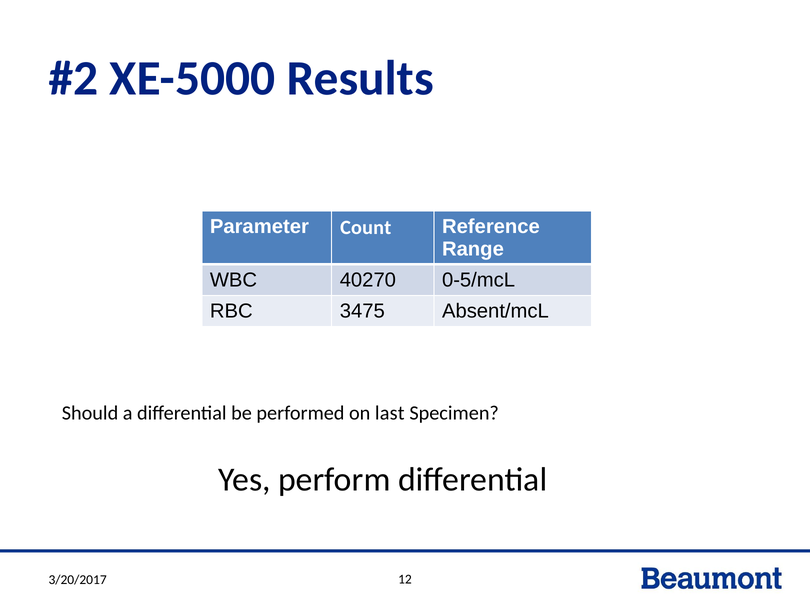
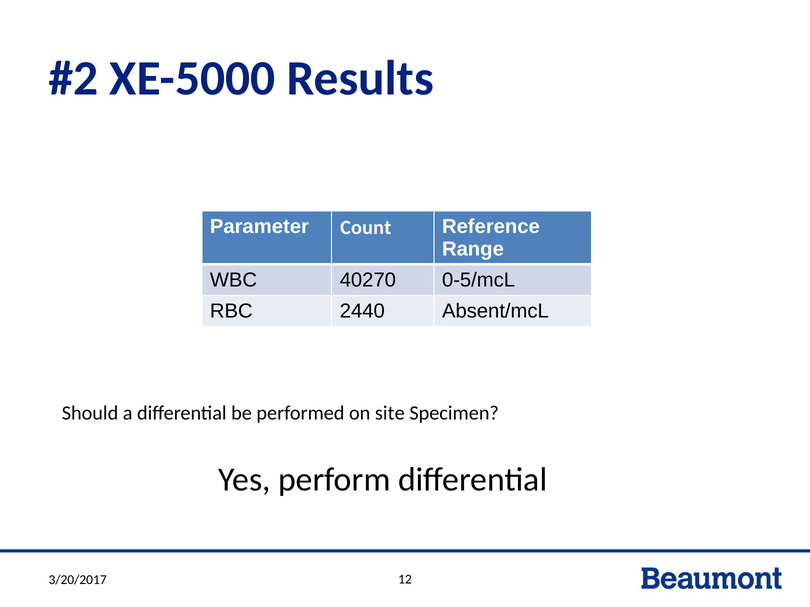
3475: 3475 -> 2440 (362, 311)
last: last -> site (390, 414)
